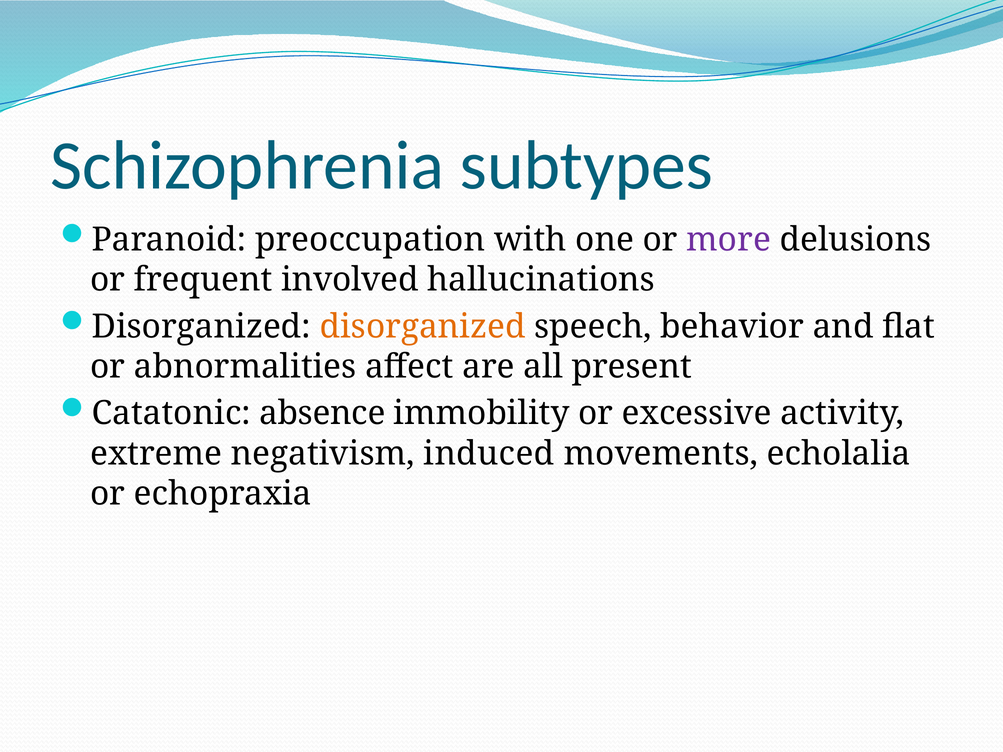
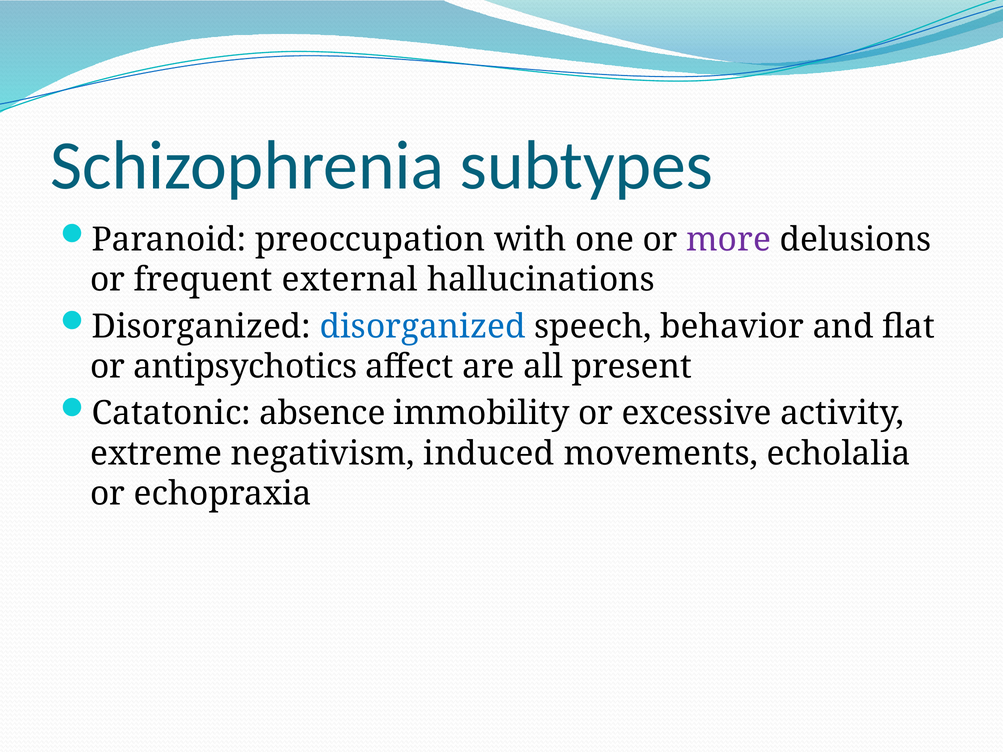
involved: involved -> external (350, 280)
disorganized colour: orange -> blue (423, 327)
abnormalities: abnormalities -> antipsychotics (245, 367)
